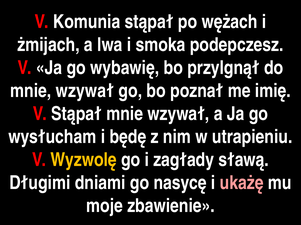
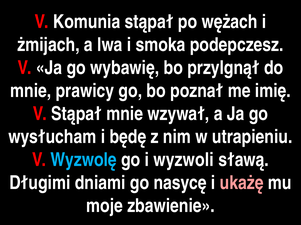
wzywał: wzywał -> prawicy (85, 91)
Wyzwolę colour: yellow -> light blue (84, 160)
zagłady: zagłady -> wyzwoli (184, 160)
